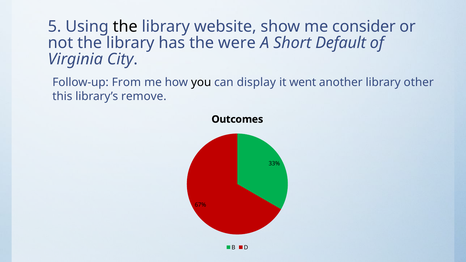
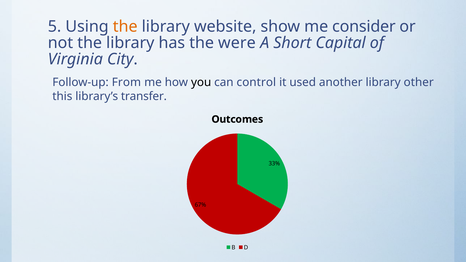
the colour: black -> orange (125, 27)
Default: Default -> Capital (341, 43)
display: display -> control (256, 82)
went: went -> used (303, 82)
remove: remove -> transfer (144, 96)
